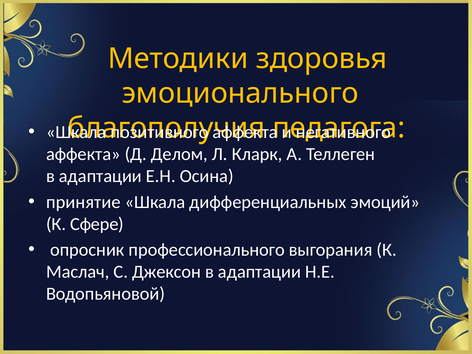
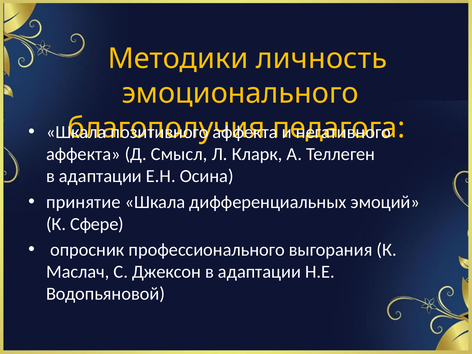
здоровья: здоровья -> личность (321, 59)
Делом: Делом -> Смысл (179, 154)
